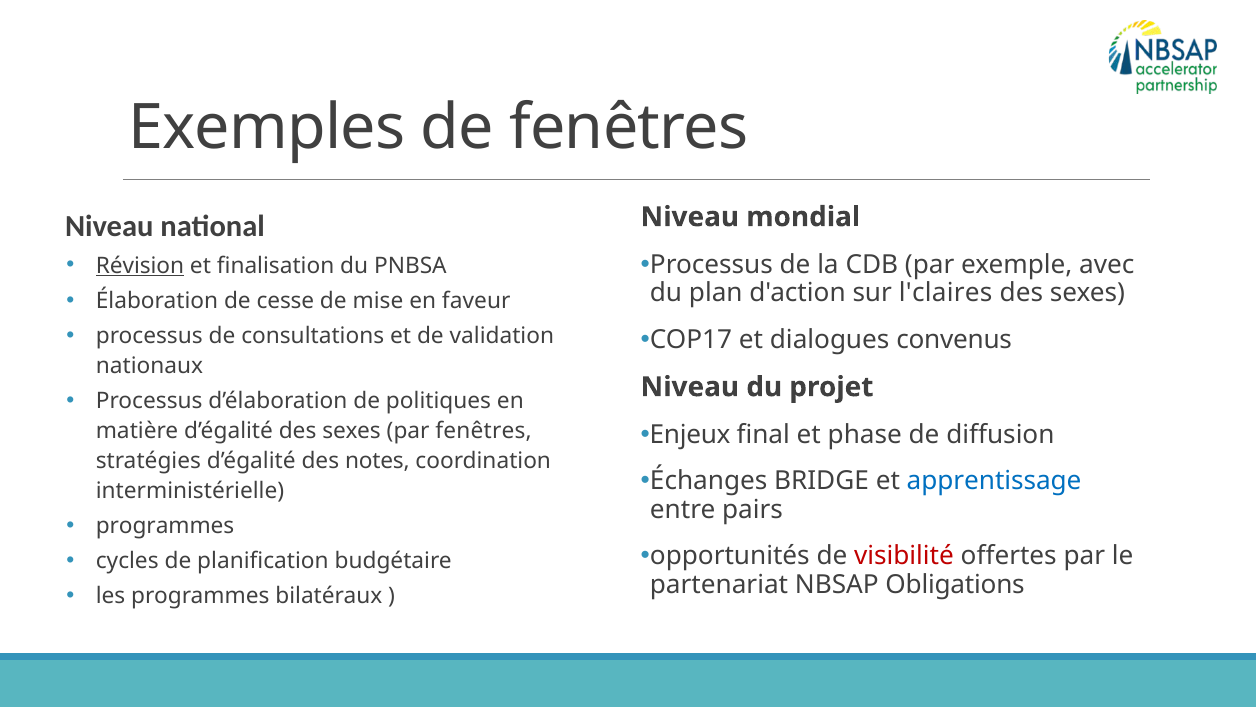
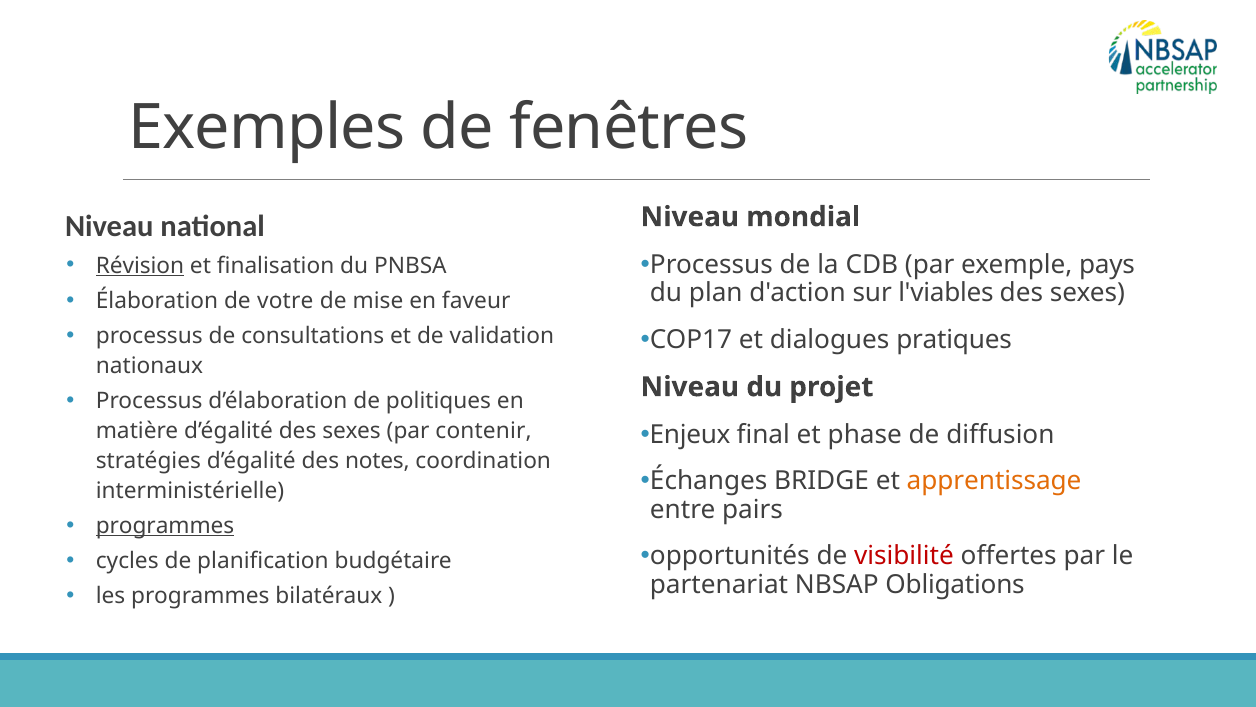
avec: avec -> pays (1107, 264)
l'claires: l'claires -> l'viables (946, 293)
cesse: cesse -> votre (285, 301)
convenus: convenus -> pratiques (954, 339)
par fenêtres: fenêtres -> contenir (484, 431)
apprentissage colour: blue -> orange (994, 481)
programmes underline: none -> present (165, 526)
